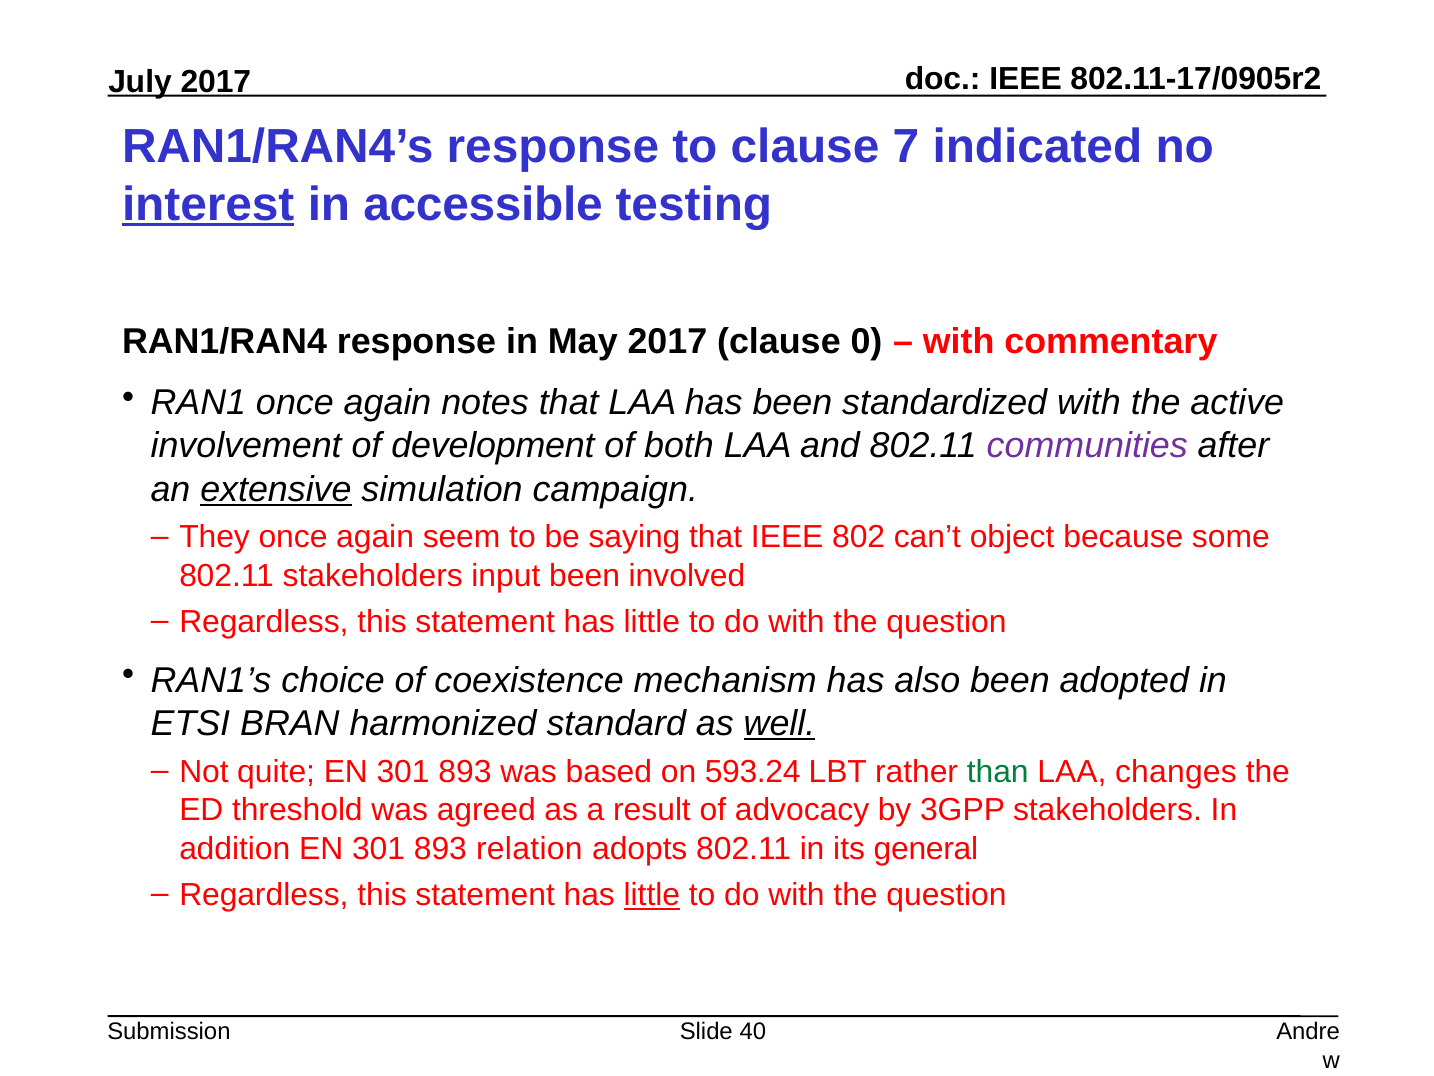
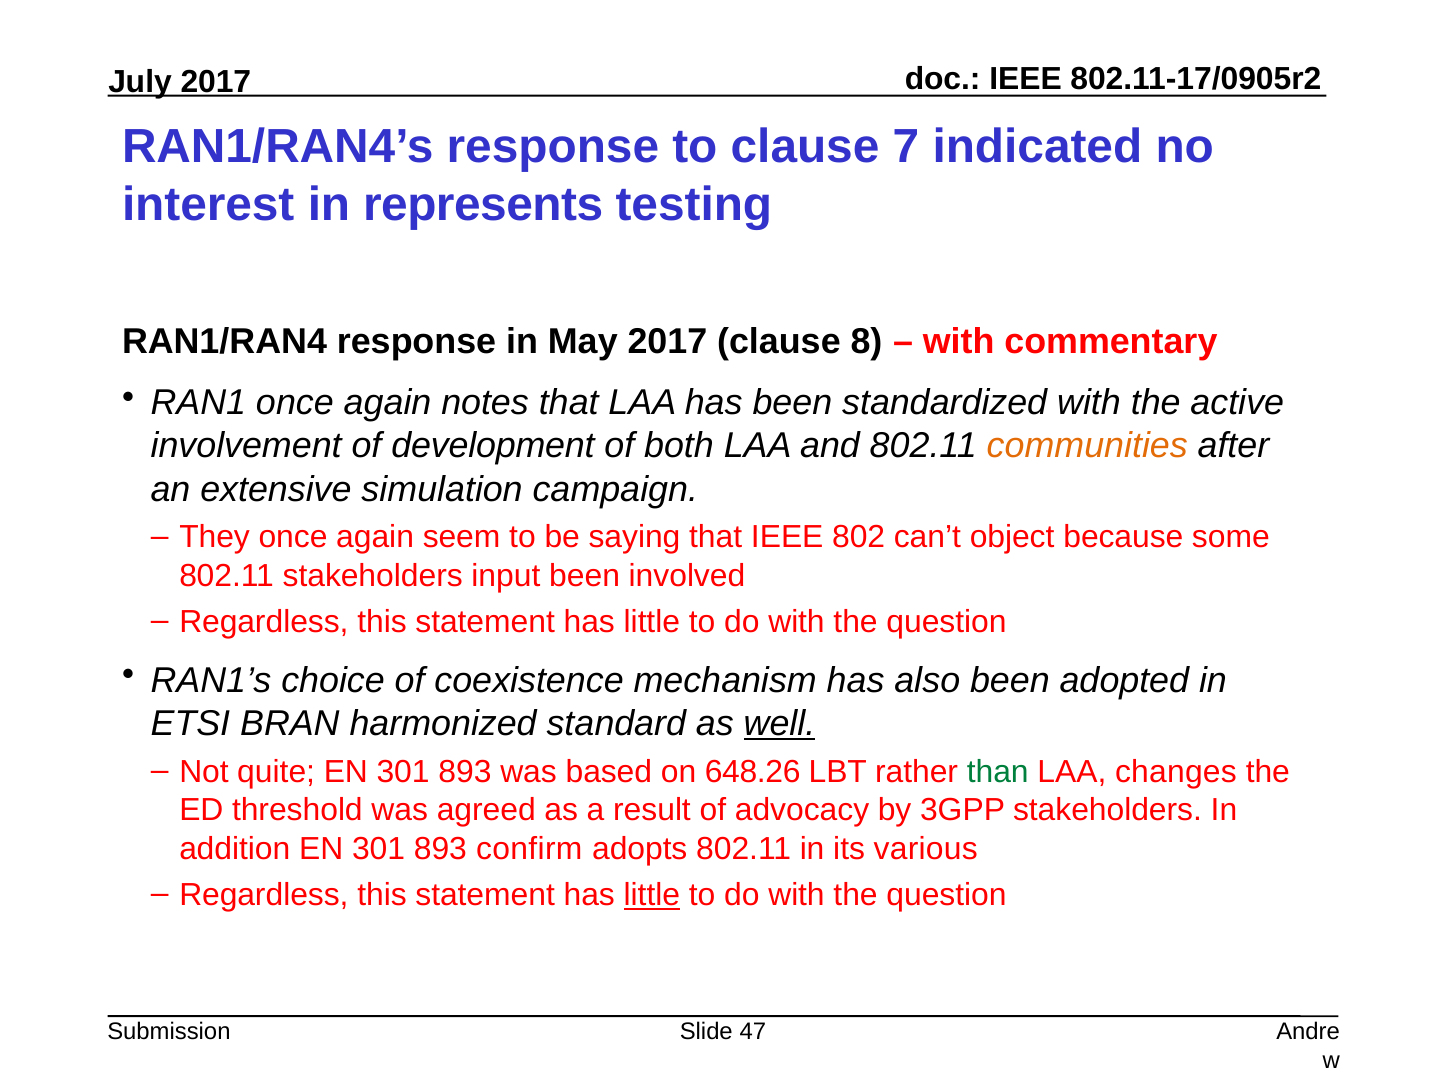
interest underline: present -> none (208, 204)
accessible: accessible -> represents (483, 204)
0: 0 -> 8 (867, 342)
communities colour: purple -> orange (1087, 446)
extensive underline: present -> none (276, 489)
593.24: 593.24 -> 648.26 (753, 772)
relation: relation -> confirm (529, 848)
general: general -> various (926, 848)
40: 40 -> 47 (753, 1031)
